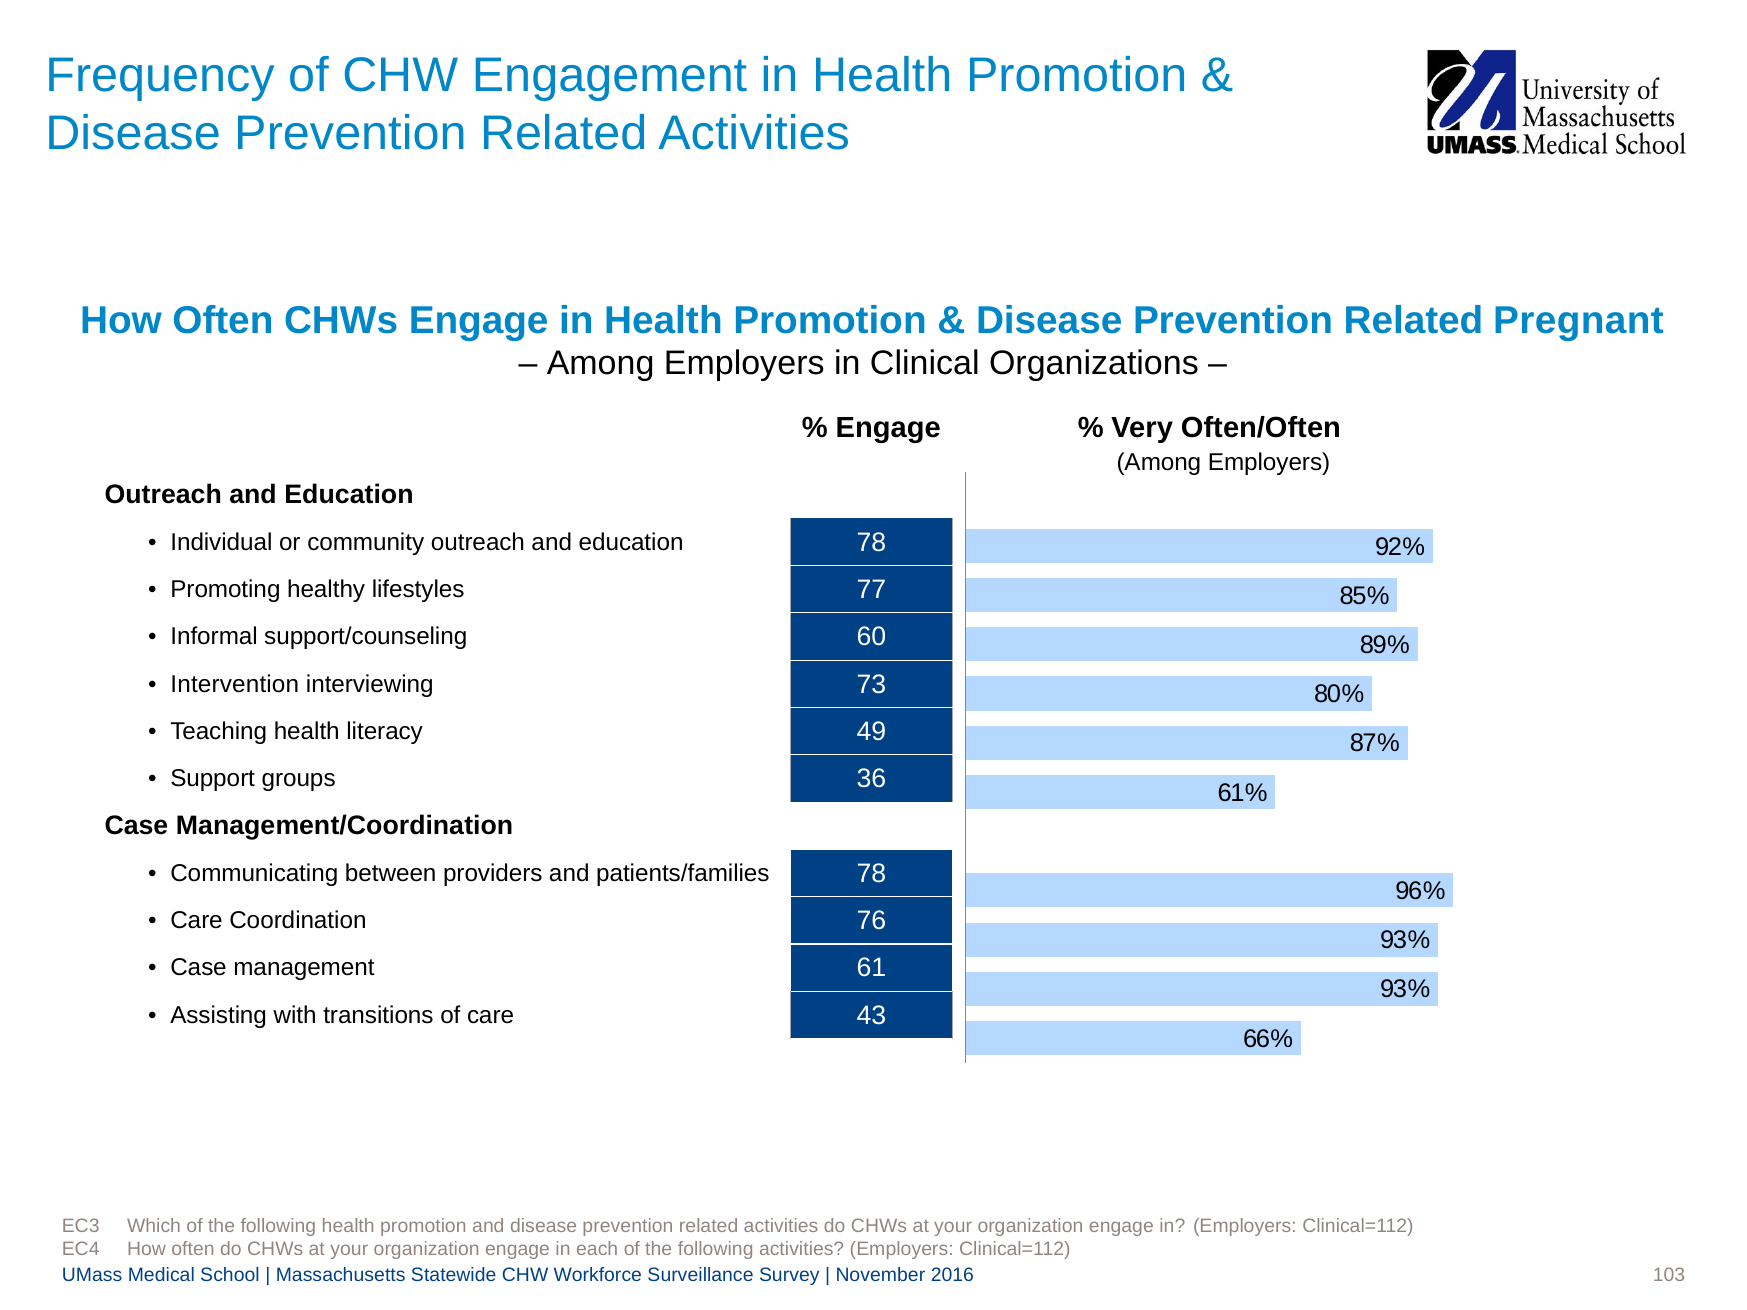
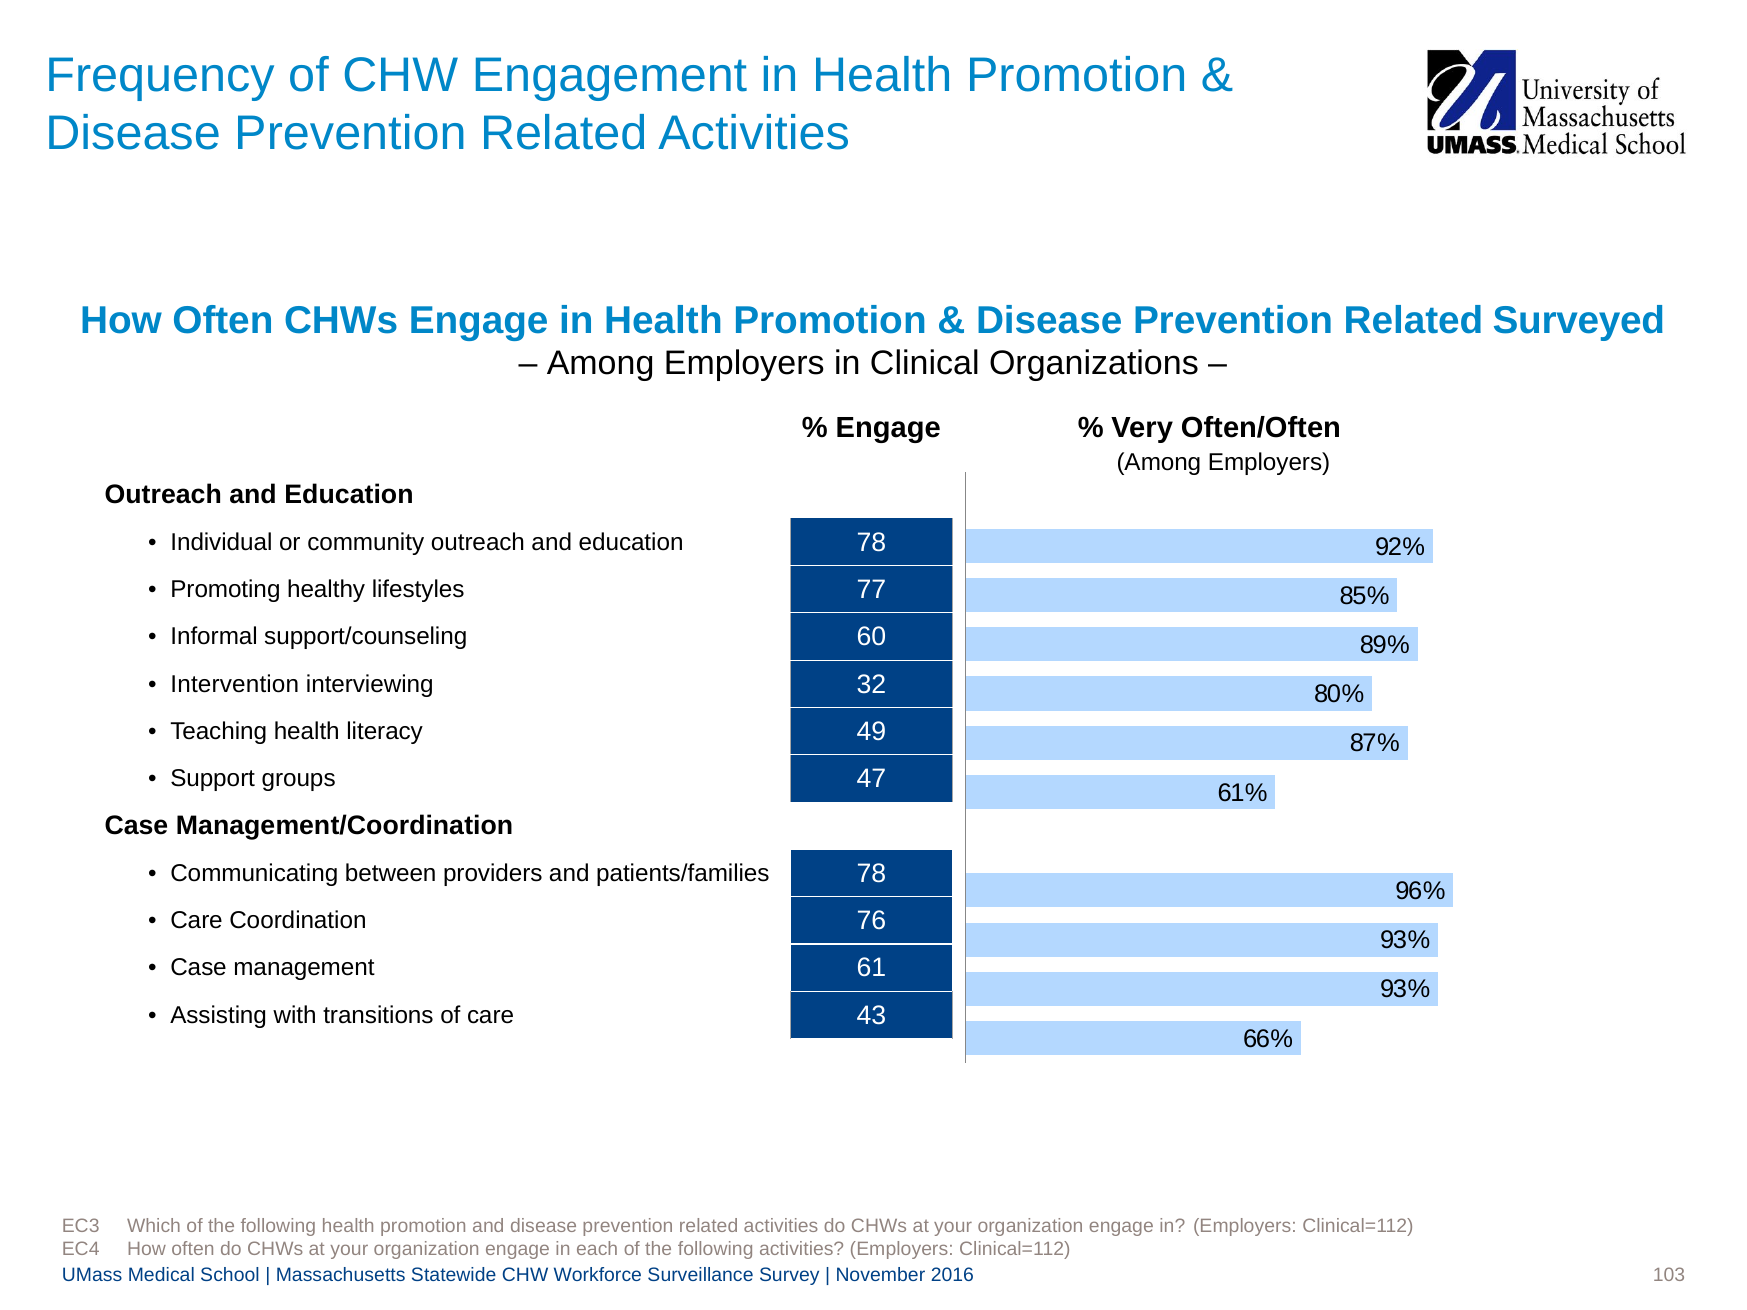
Pregnant: Pregnant -> Surveyed (1579, 321)
73: 73 -> 32 (871, 684)
36: 36 -> 47 (871, 779)
